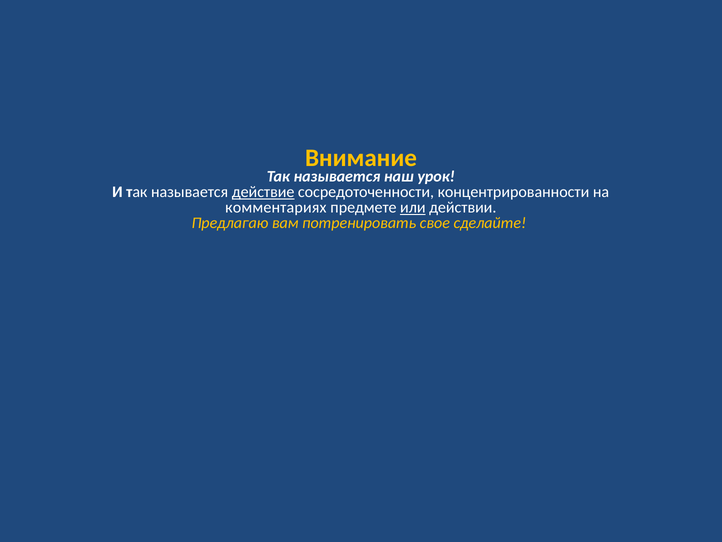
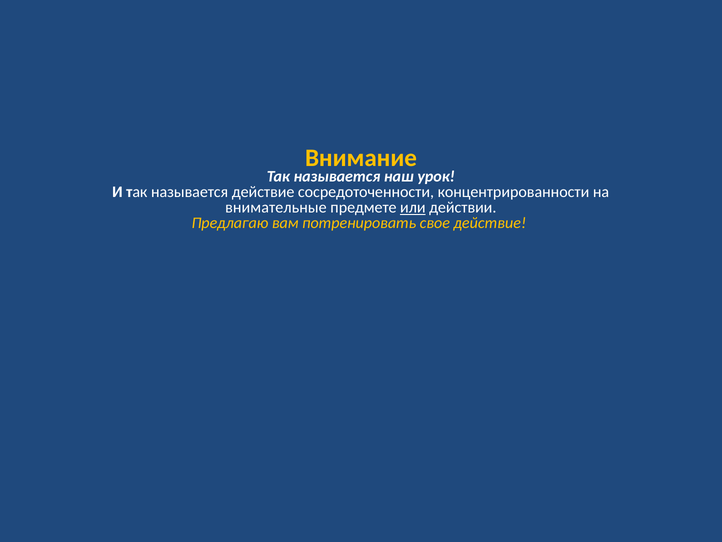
действие underline: present -> none (263, 192)
комментариях: комментариях -> внимательные (276, 207)
свое сделайте: сделайте -> действие (490, 223)
